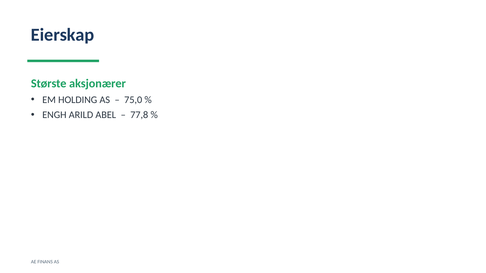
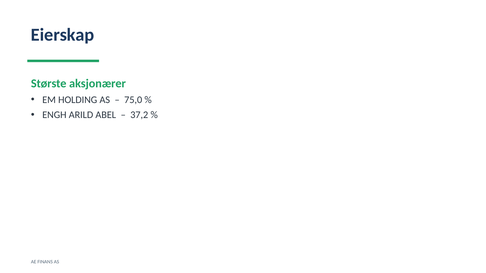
77,8: 77,8 -> 37,2 (139, 115)
